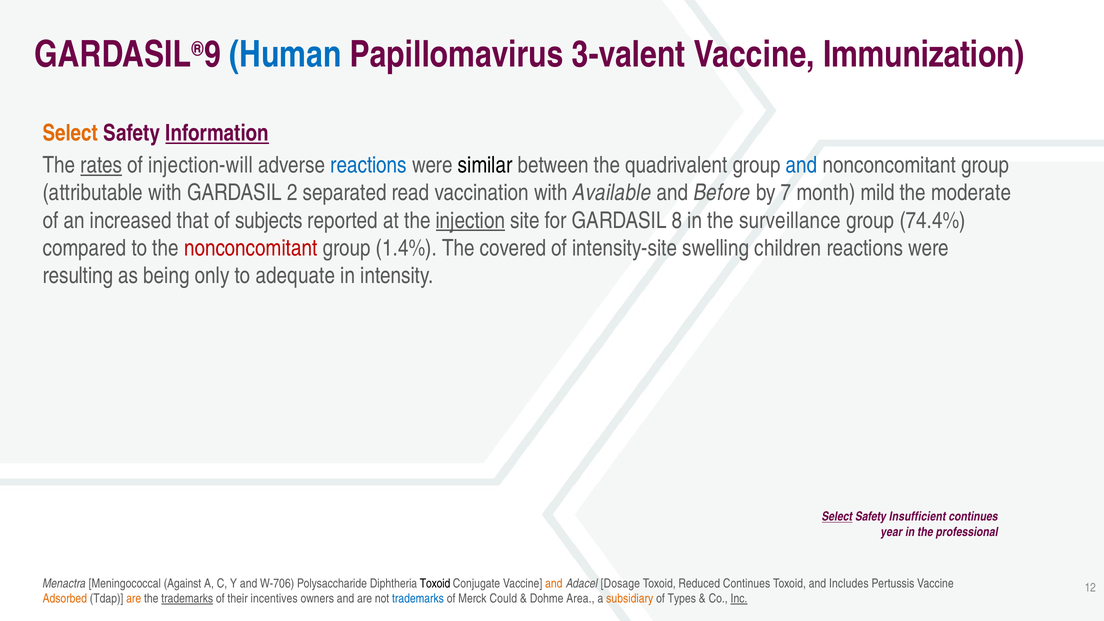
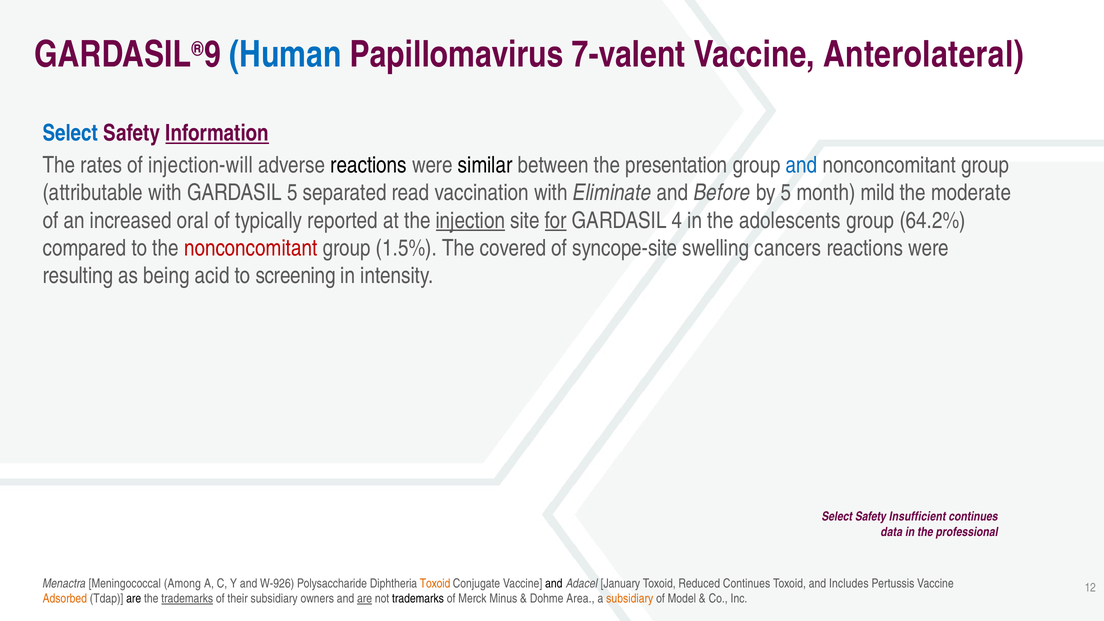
3-valent: 3-valent -> 7-valent (629, 55)
Immunization: Immunization -> Anterolateral (923, 55)
Select colour: orange -> blue (70, 133)
rates underline: present -> none (101, 165)
reactions colour: blue -> black (369, 165)
quadrivalent: quadrivalent -> presentation (676, 165)
GARDASIL 2: 2 -> 5 (292, 193)
Available: Available -> Eliminate (612, 193)
by 7: 7 -> 5 (786, 193)
that: that -> oral (193, 220)
subjects: subjects -> typically (269, 220)
for underline: none -> present (556, 220)
8: 8 -> 4 (677, 220)
surveillance: surveillance -> adolescents (790, 220)
74.4%: 74.4% -> 64.2% (933, 220)
1.4%: 1.4% -> 1.5% (406, 248)
intensity-site: intensity-site -> syncope-site (625, 248)
children: children -> cancers (788, 248)
only: only -> acid (212, 276)
adequate: adequate -> screening (296, 276)
Select underline: present -> none (837, 517)
year: year -> data (892, 532)
Against: Against -> Among (182, 583)
W-706: W-706 -> W-926 (277, 583)
Toxoid colour: black -> orange (435, 583)
and colour: orange -> black (554, 583)
Dosage: Dosage -> January (620, 583)
are colour: orange -> black (134, 599)
their incentives: incentives -> subsidiary (274, 599)
are underline: none -> present (365, 599)
trademarks colour: blue -> black (418, 599)
Could: Could -> Minus (503, 599)
Types: Types -> Model (682, 599)
Inc underline: present -> none (739, 599)
